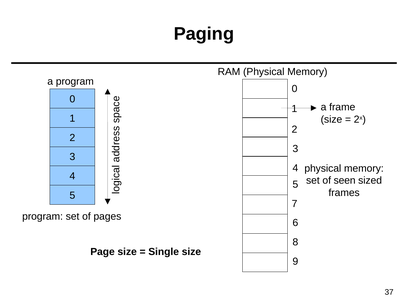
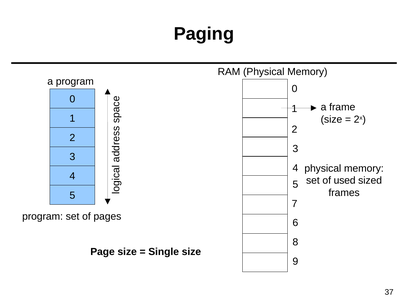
seen: seen -> used (345, 181)
